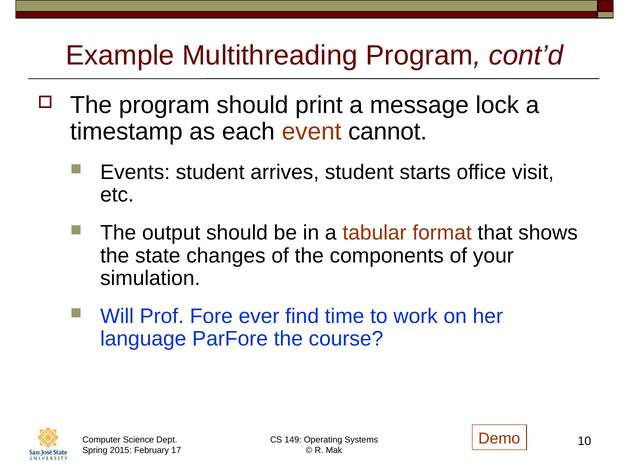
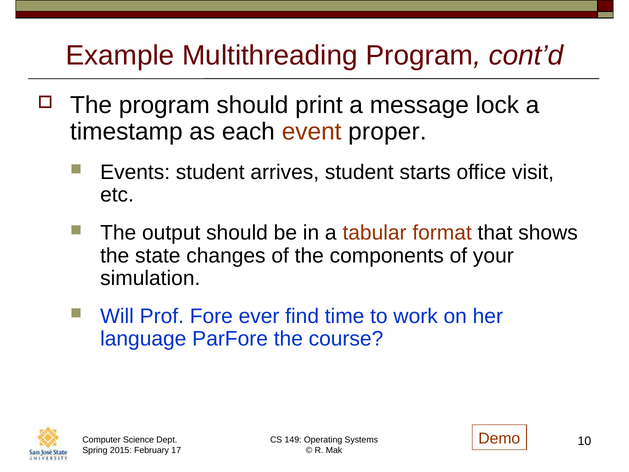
cannot: cannot -> proper (387, 132)
